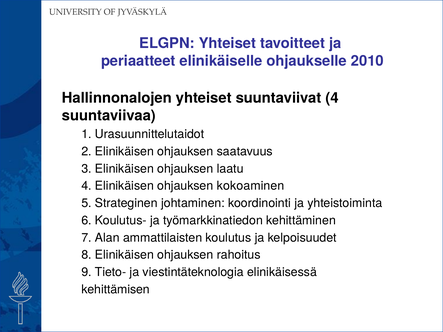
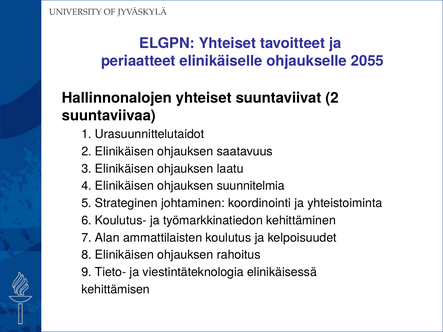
2010: 2010 -> 2055 (367, 61)
suuntaviivat 4: 4 -> 2 (332, 98)
kokoaminen: kokoaminen -> suunnitelmia (251, 186)
